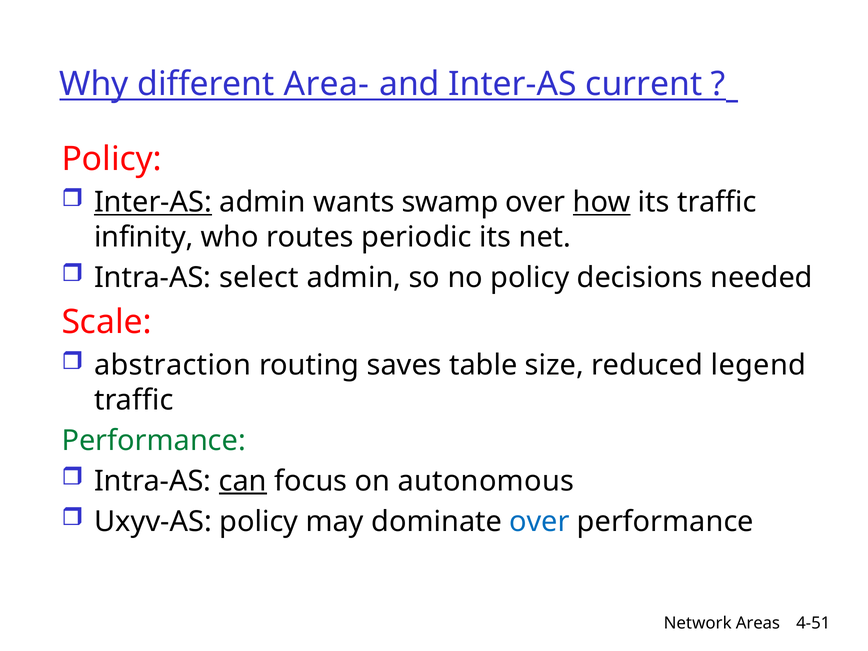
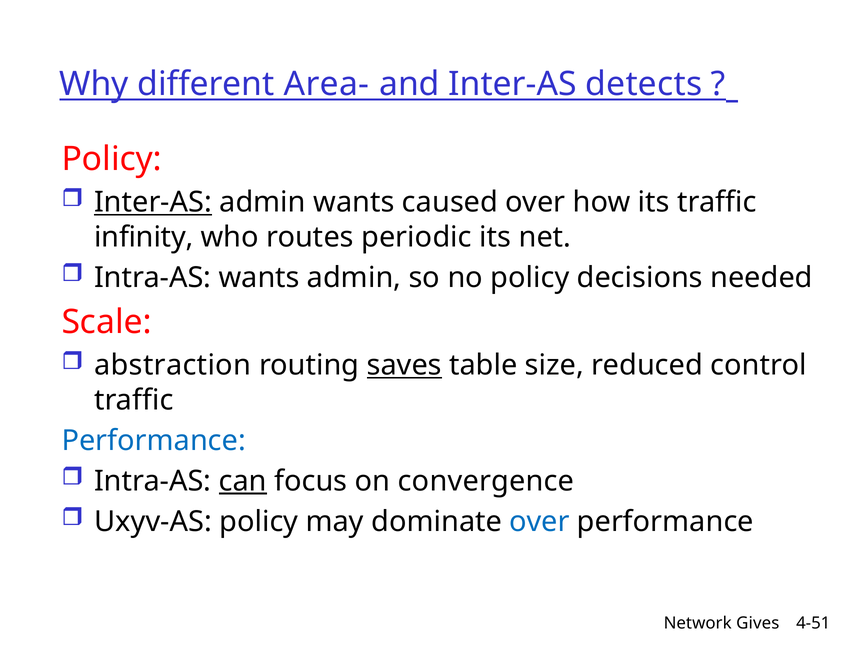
current: current -> detects (644, 84)
swamp: swamp -> caused (450, 202)
how underline: present -> none (602, 202)
Intra-AS select: select -> wants (259, 278)
saves underline: none -> present (404, 365)
legend: legend -> control (759, 365)
Performance colour: green -> blue (154, 441)
autonomous: autonomous -> convergence (486, 481)
Areas: Areas -> Gives (758, 623)
